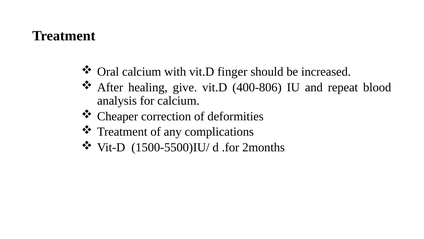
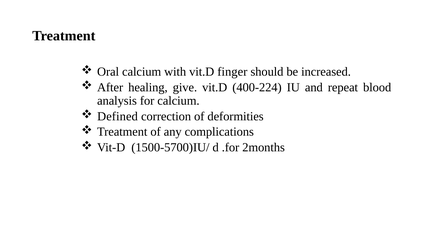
400-806: 400-806 -> 400-224 (257, 87)
Cheaper: Cheaper -> Defined (118, 116)
1500-5500)IU/: 1500-5500)IU/ -> 1500-5700)IU/ (170, 147)
